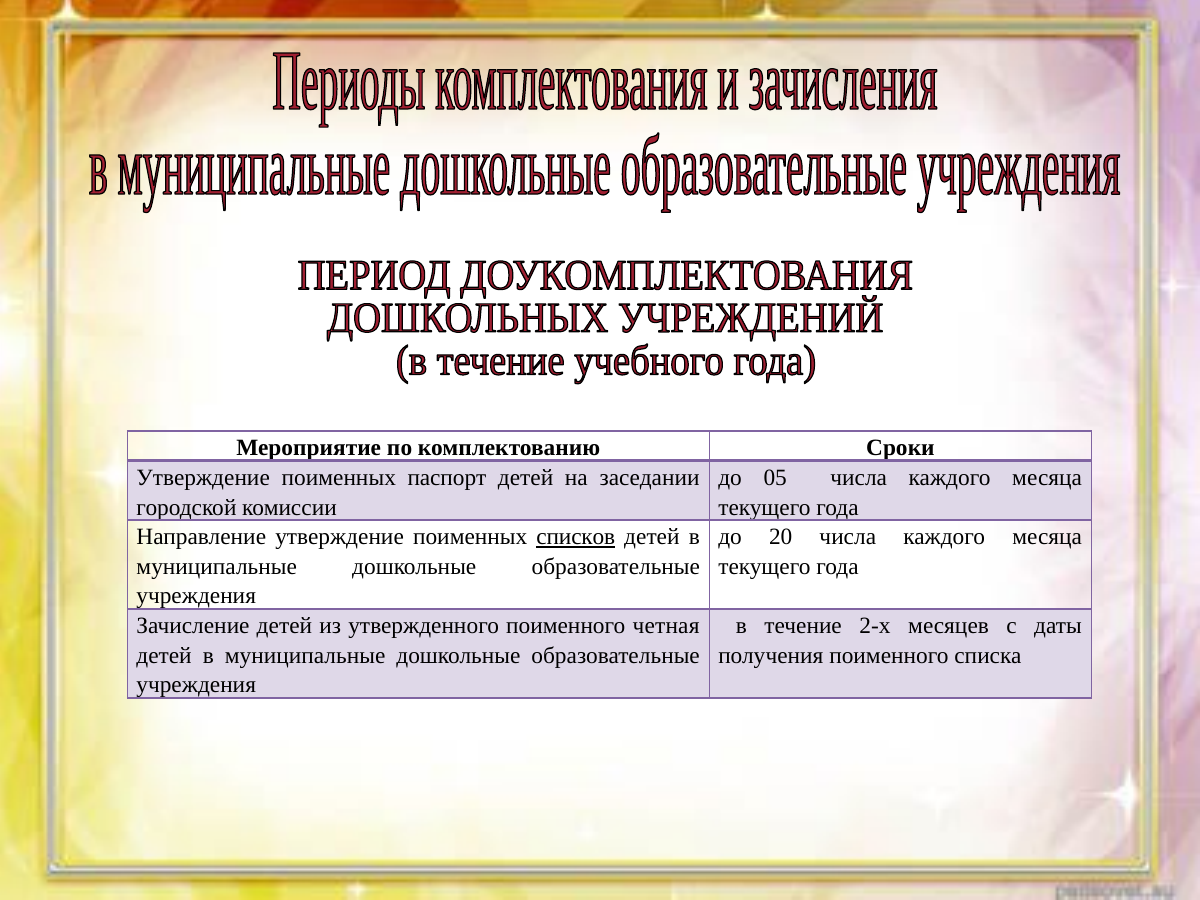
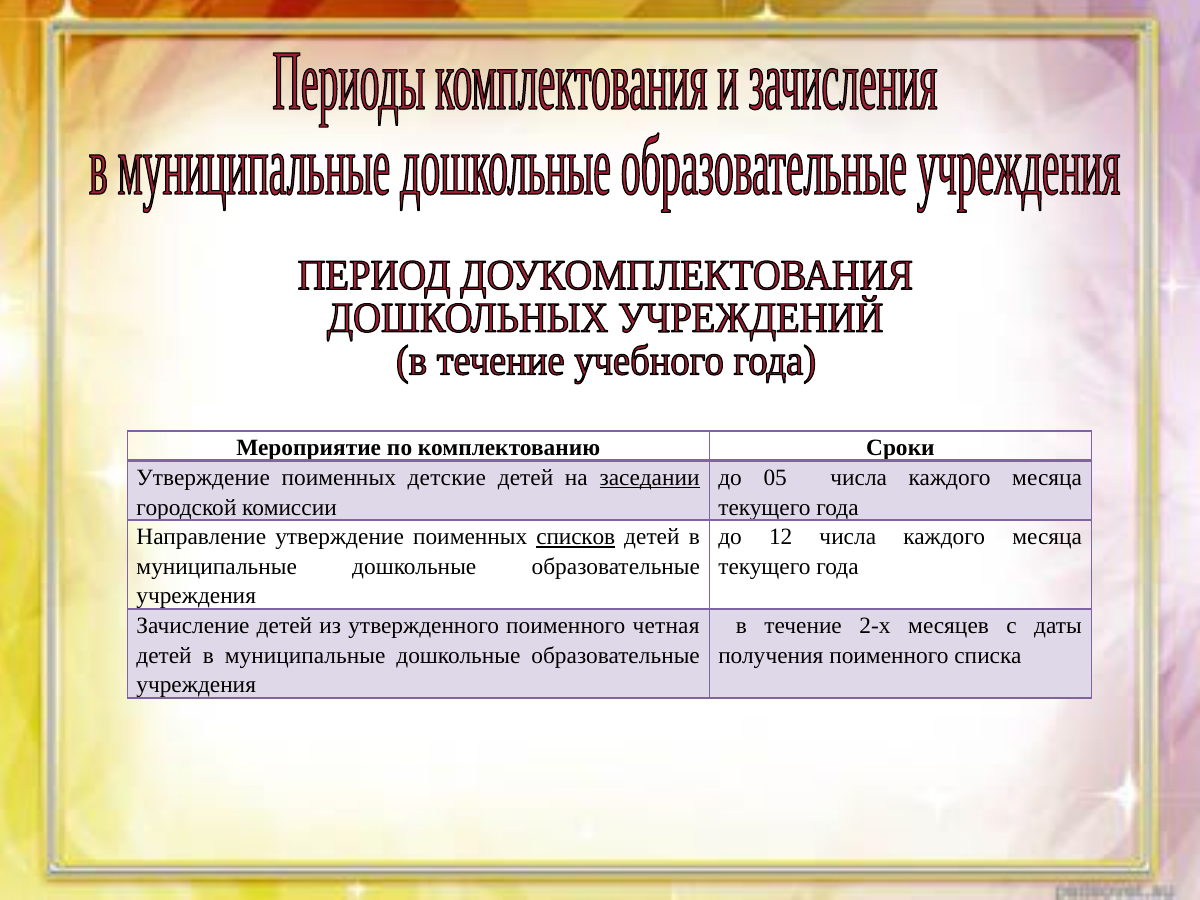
паспорт: паспорт -> детские (447, 478)
заседании underline: none -> present (650, 478)
20: 20 -> 12 (781, 537)
